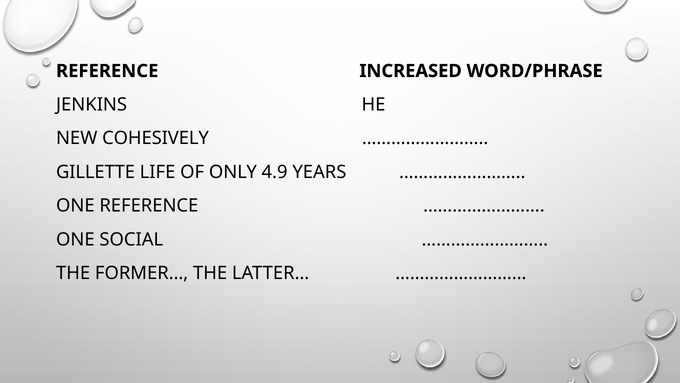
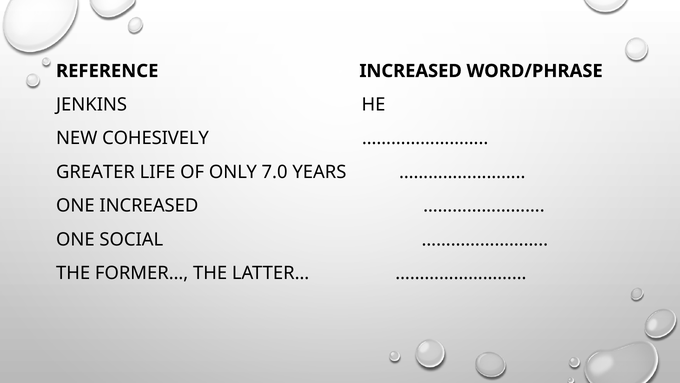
GILLETTE: GILLETTE -> GREATER (95, 172)
4.9: 4.9 -> 7.0 (275, 172)
ONE REFERENCE: REFERENCE -> INCREASED (149, 206)
